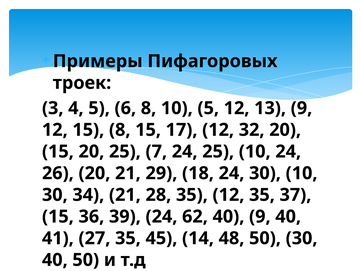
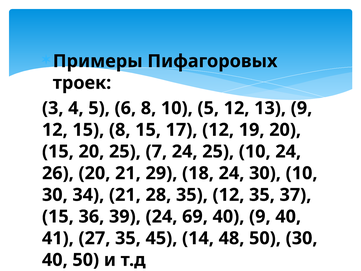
32: 32 -> 19 (252, 130)
62: 62 -> 69 (195, 216)
